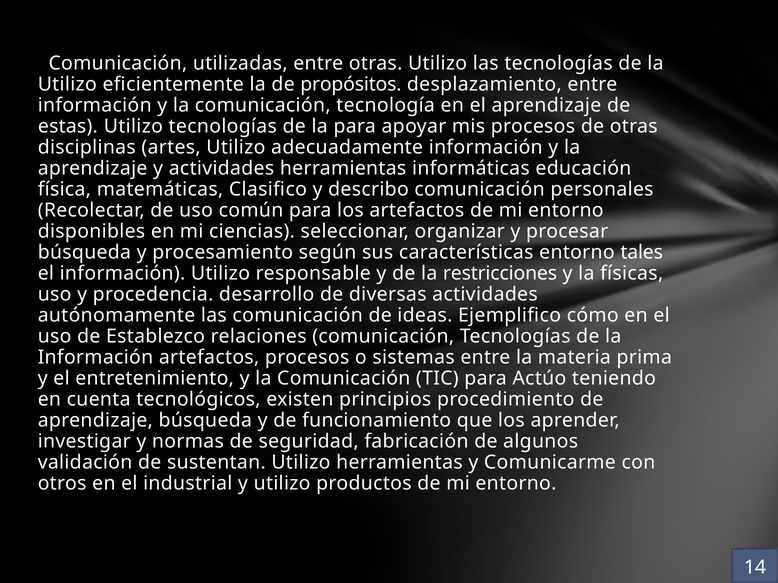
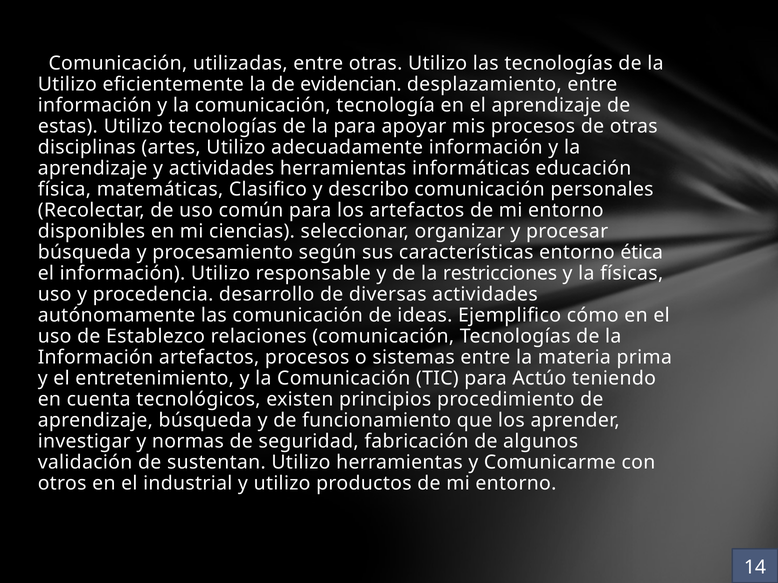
propósitos: propósitos -> evidencian (351, 85)
tales: tales -> ética (642, 253)
